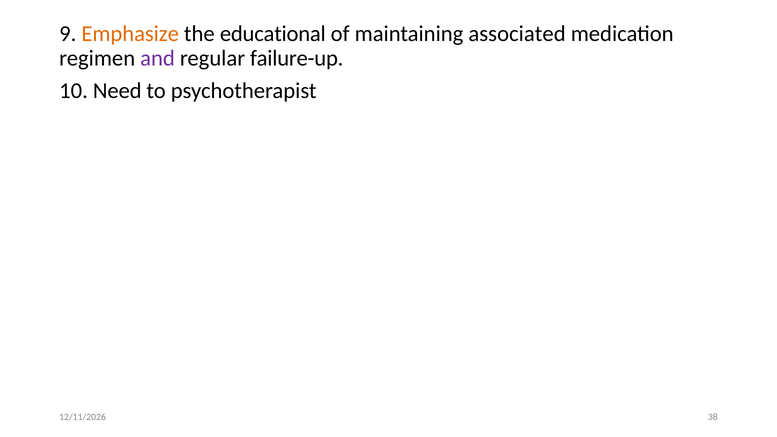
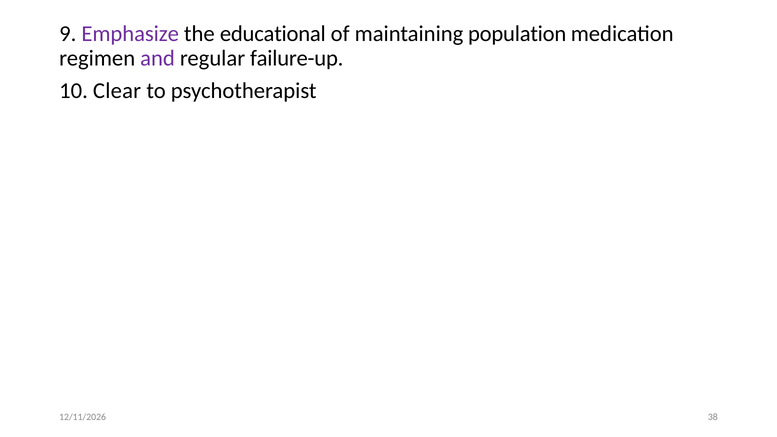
Emphasize colour: orange -> purple (130, 34)
associated: associated -> population (517, 34)
Need: Need -> Clear (117, 91)
